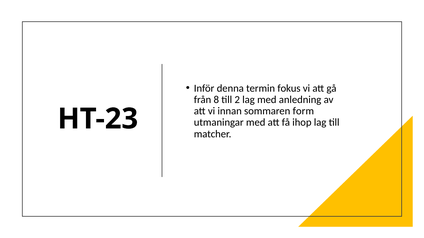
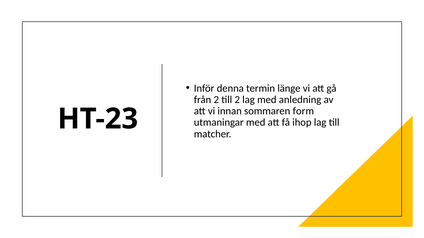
fokus: fokus -> länge (289, 88)
från 8: 8 -> 2 (216, 100)
